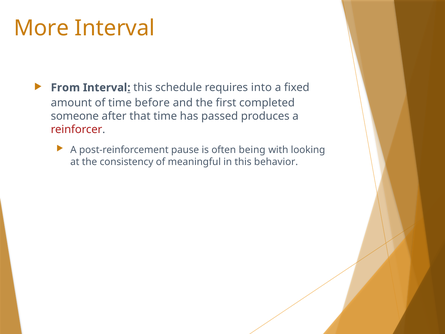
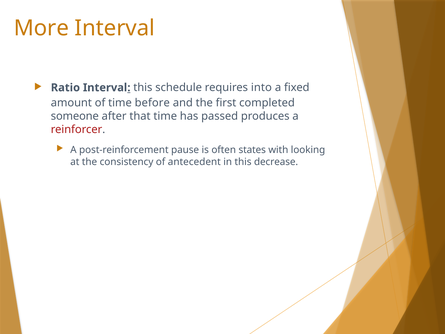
From: From -> Ratio (65, 88)
being: being -> states (252, 150)
meaningful: meaningful -> antecedent (194, 162)
behavior: behavior -> decrease (276, 162)
